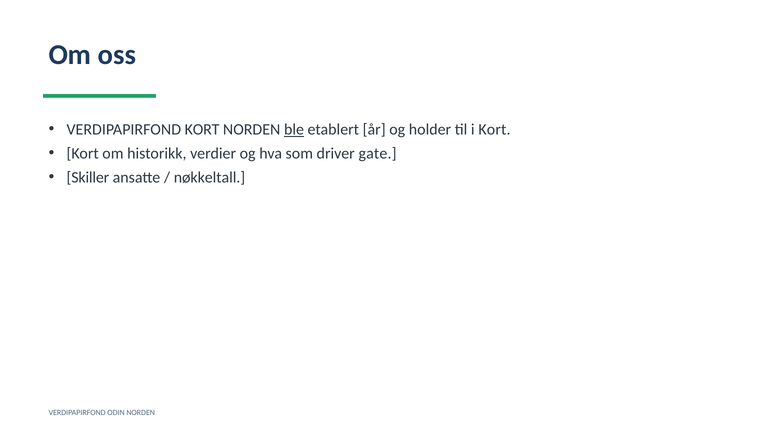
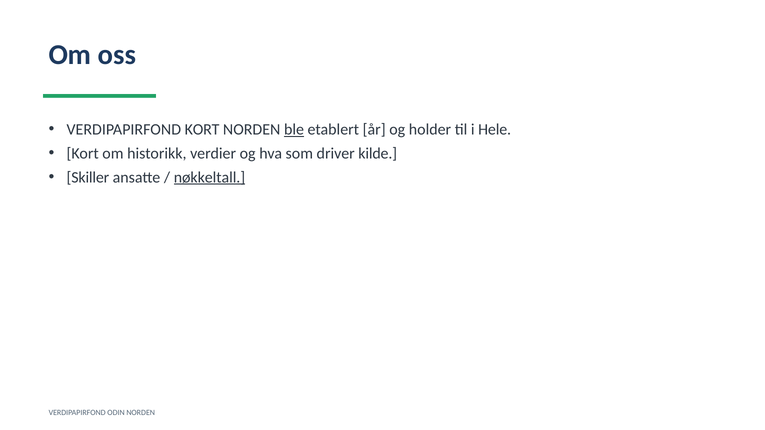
i Kort: Kort -> Hele (495, 130)
gate: gate -> kilde (378, 153)
nøkkeltall underline: none -> present (209, 177)
